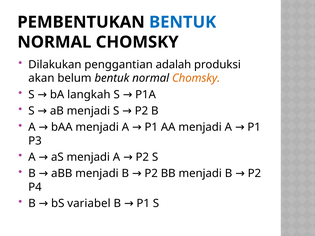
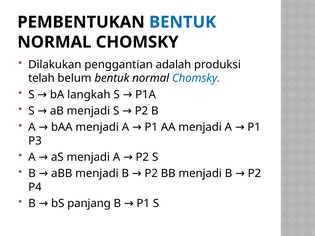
akan: akan -> telah (41, 78)
Chomsky colour: orange -> blue (196, 78)
variabel: variabel -> panjang (89, 204)
